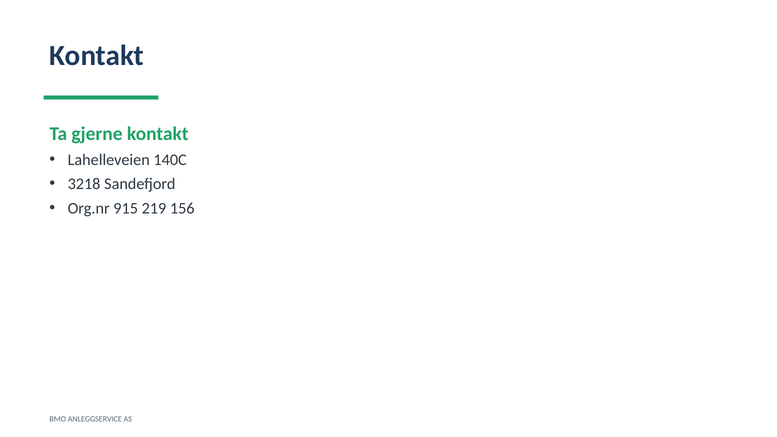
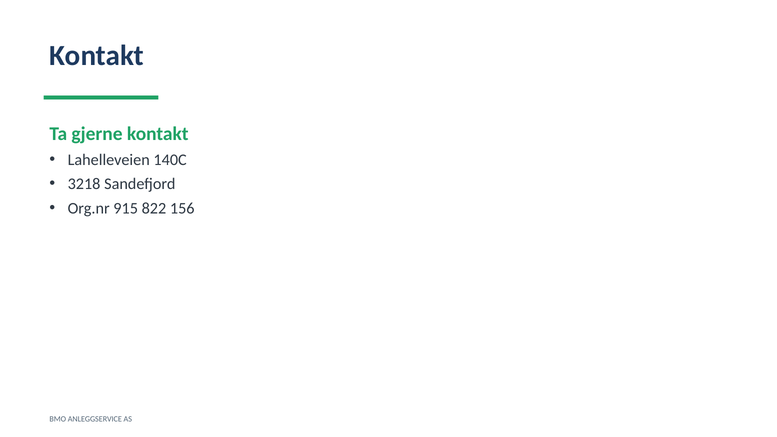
219: 219 -> 822 (154, 208)
